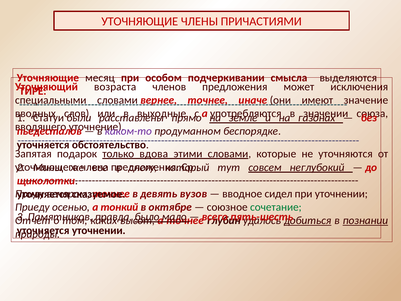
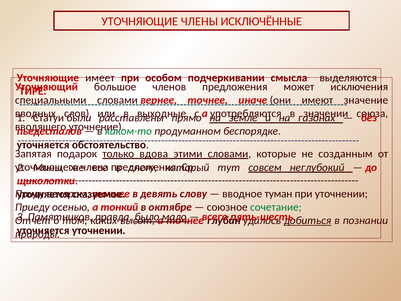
ПРИЧАСТИЯМИ: ПРИЧАСТИЯМИ -> ИСКЛЮЧЁННЫЕ (261, 22)
месяц: месяц -> имеет (100, 78)
возраста: возраста -> большое (115, 87)
каком-то colour: purple -> green (128, 131)
уточняются: уточняются -> созданным (346, 154)
вузов: вузов -> слову (193, 194)
сидел: сидел -> туман (278, 194)
познании underline: present -> none (365, 220)
